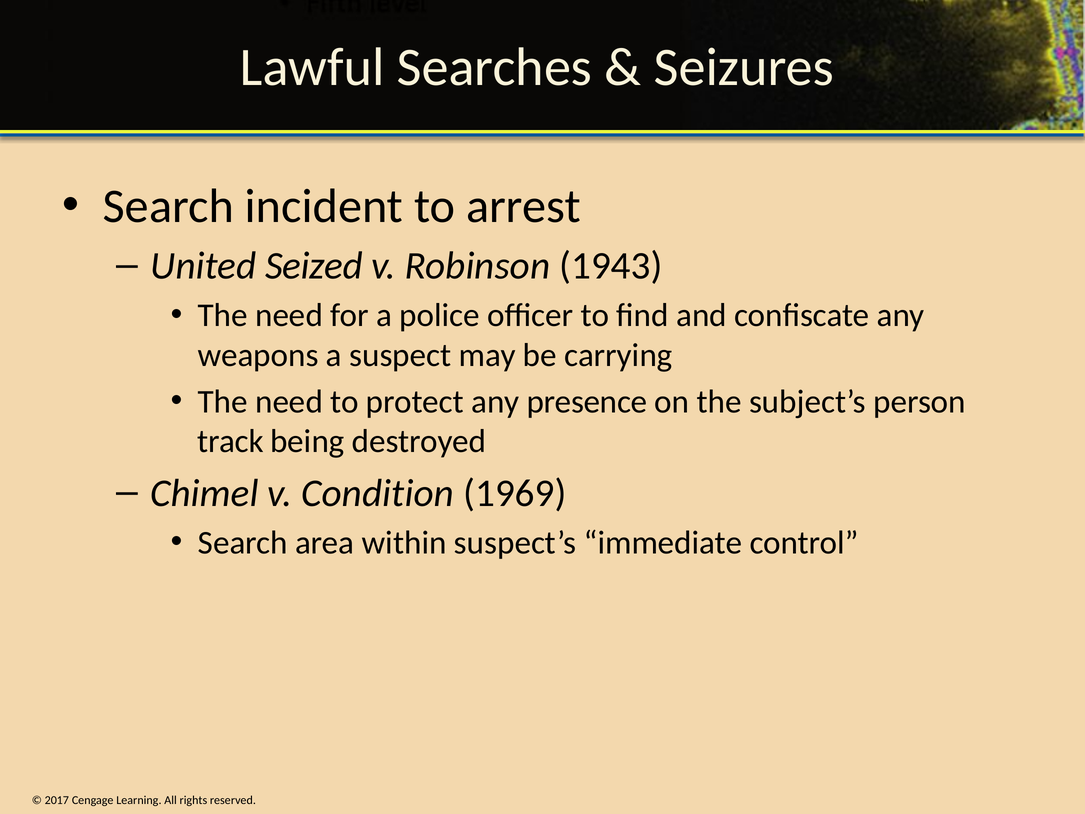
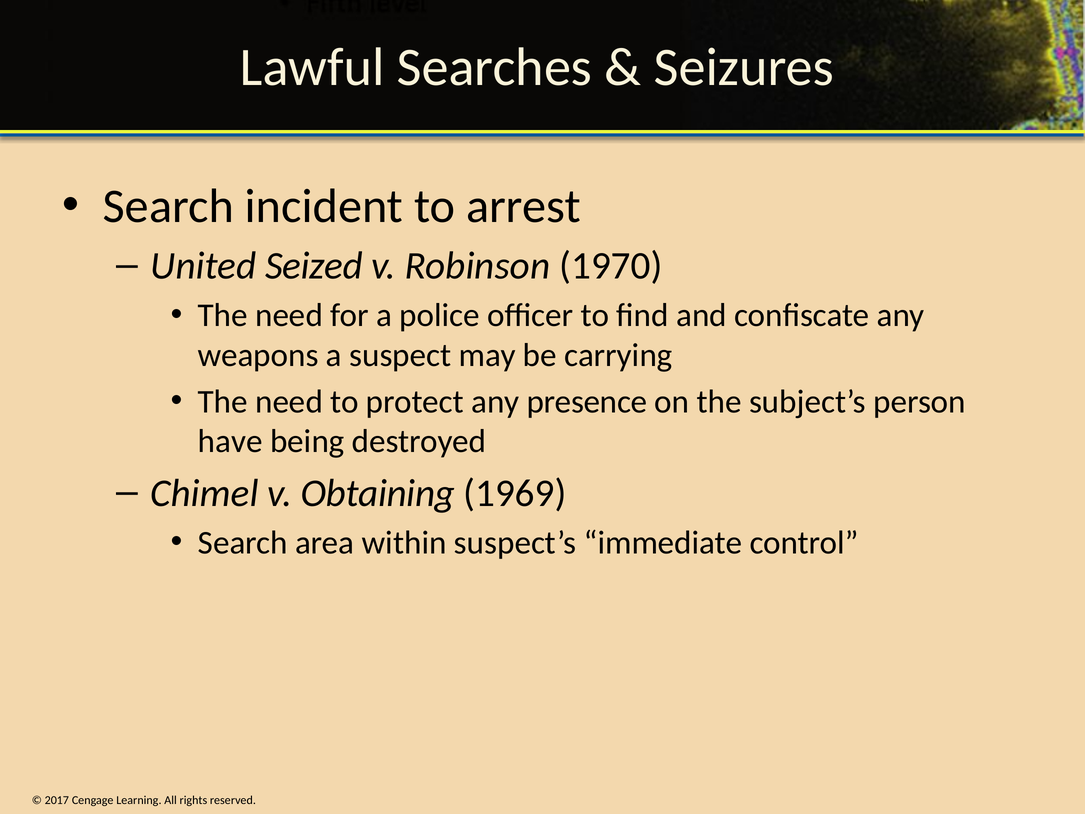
1943: 1943 -> 1970 (611, 266)
track: track -> have (230, 441)
Condition: Condition -> Obtaining (378, 493)
